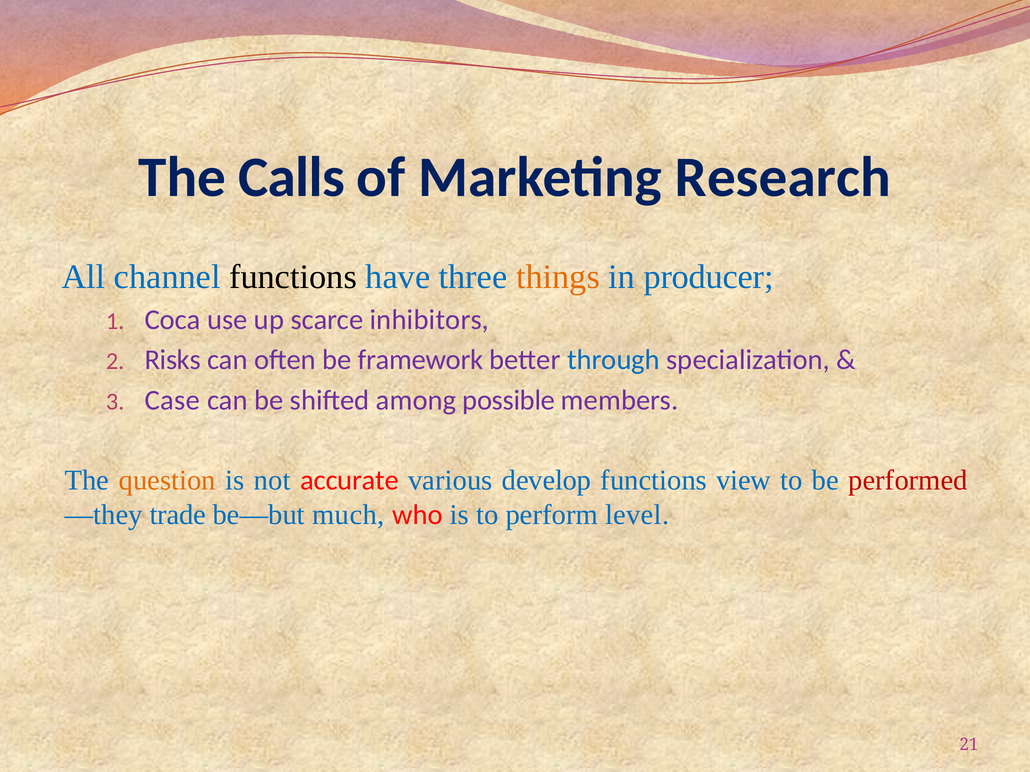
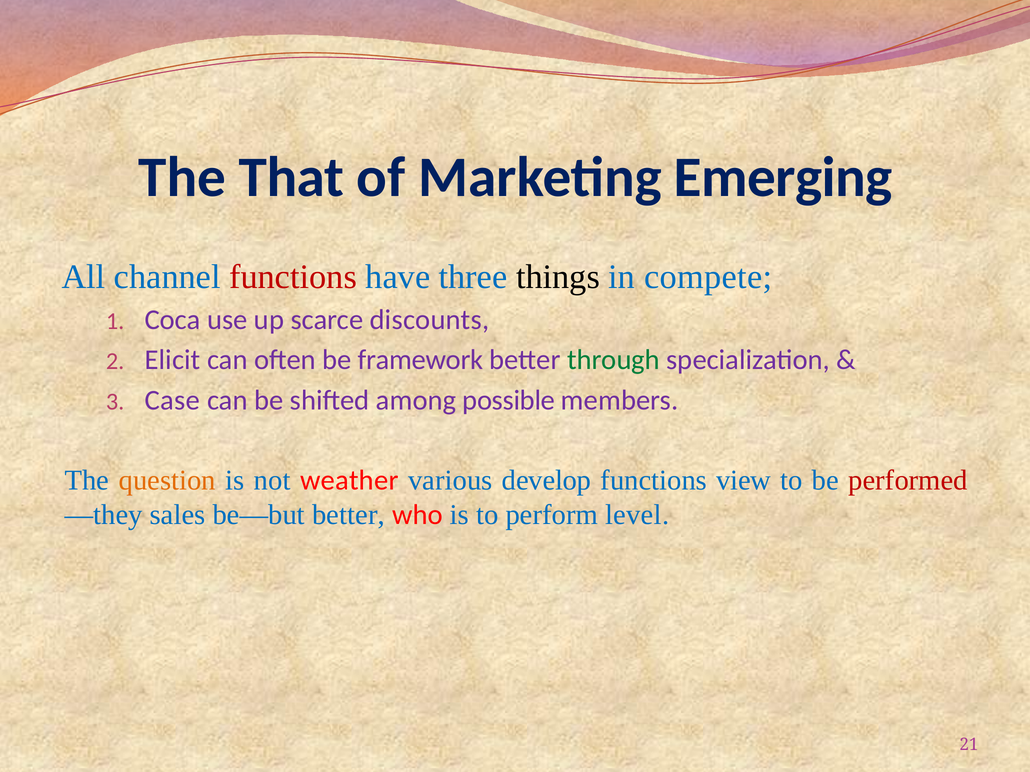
Calls: Calls -> That (292, 178)
Research: Research -> Emerging (783, 178)
functions colour: black -> red (293, 277)
things colour: orange -> black (558, 277)
producer: producer -> compete (708, 277)
inhibitors: inhibitors -> discounts (429, 320)
Risks: Risks -> Elicit (173, 360)
through colour: blue -> green (613, 360)
accurate: accurate -> weather (349, 481)
trade: trade -> sales (178, 515)
be—but much: much -> better (348, 515)
